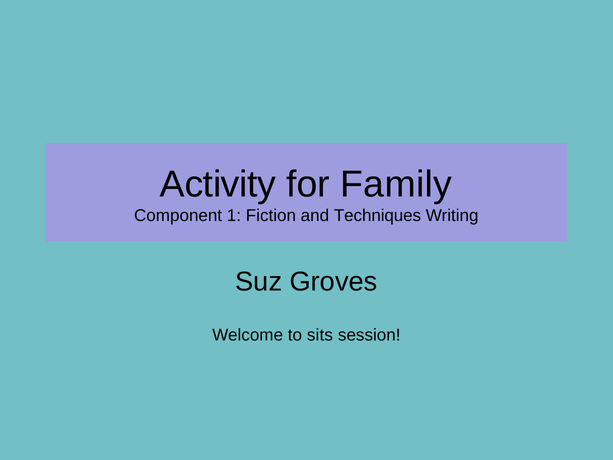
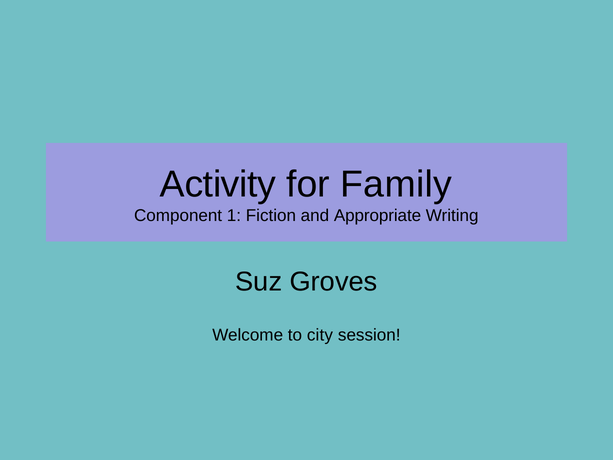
Techniques: Techniques -> Appropriate (378, 216)
sits: sits -> city (320, 335)
